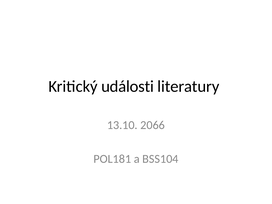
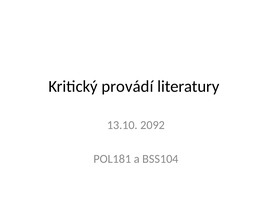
události: události -> provádí (127, 86)
2066: 2066 -> 2092 (153, 125)
